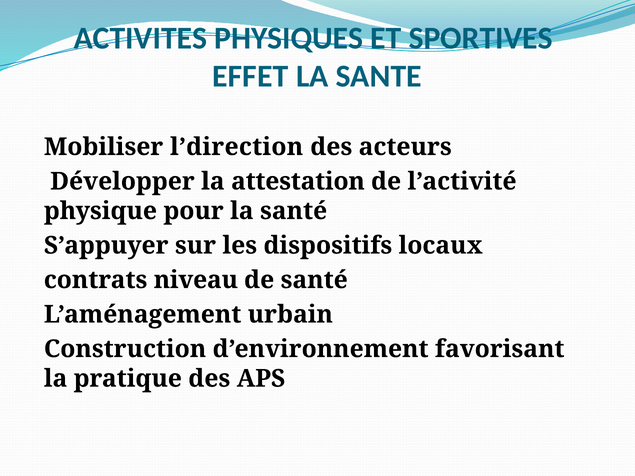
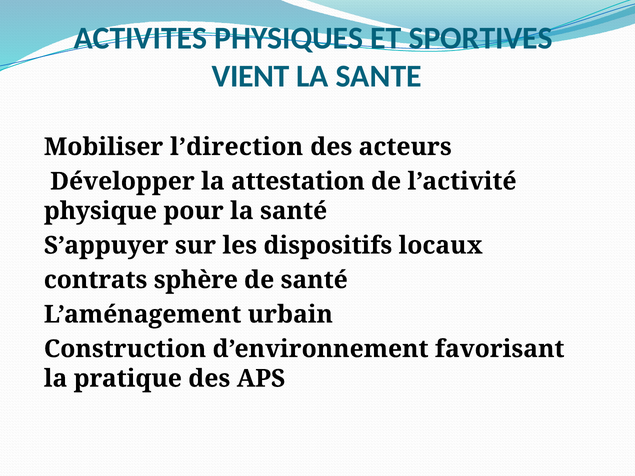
EFFET: EFFET -> VIENT (251, 76)
niveau: niveau -> sphère (196, 280)
